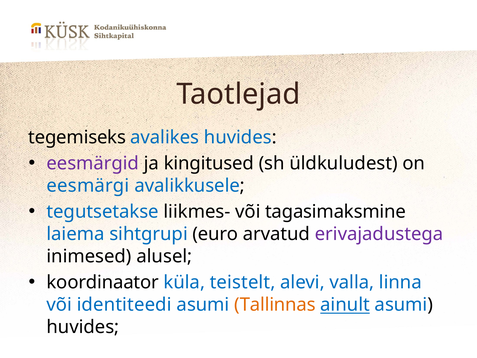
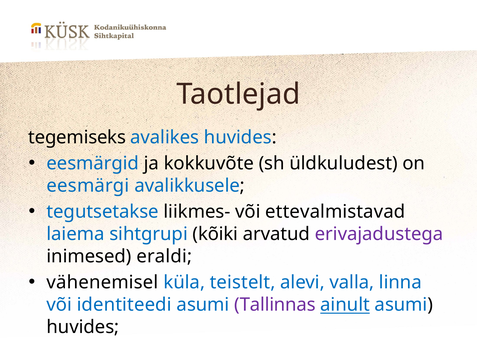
eesmärgid colour: purple -> blue (93, 163)
kingitused: kingitused -> kokkuvõte (209, 163)
tagasimaksmine: tagasimaksmine -> ettevalmistavad (335, 212)
euro: euro -> kõiki (215, 234)
alusel: alusel -> eraldi (164, 256)
koordinaator: koordinaator -> vähenemisel (103, 282)
Tallinnas colour: orange -> purple (275, 304)
